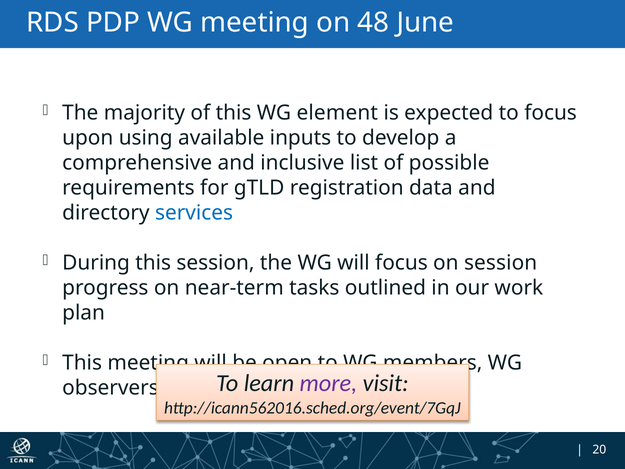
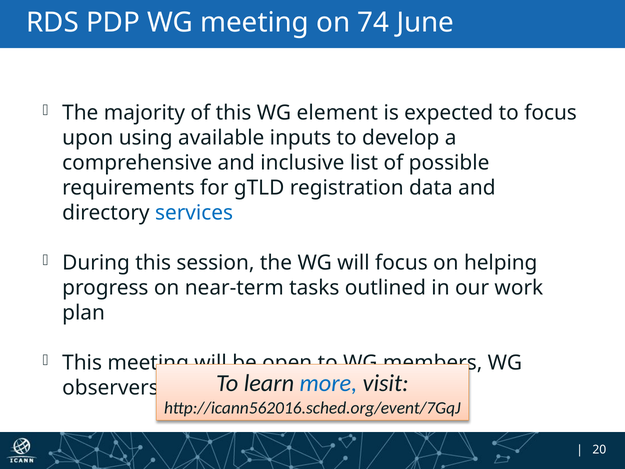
48: 48 -> 74 (373, 22)
on session: session -> helping (501, 263)
more colour: purple -> blue (328, 383)
